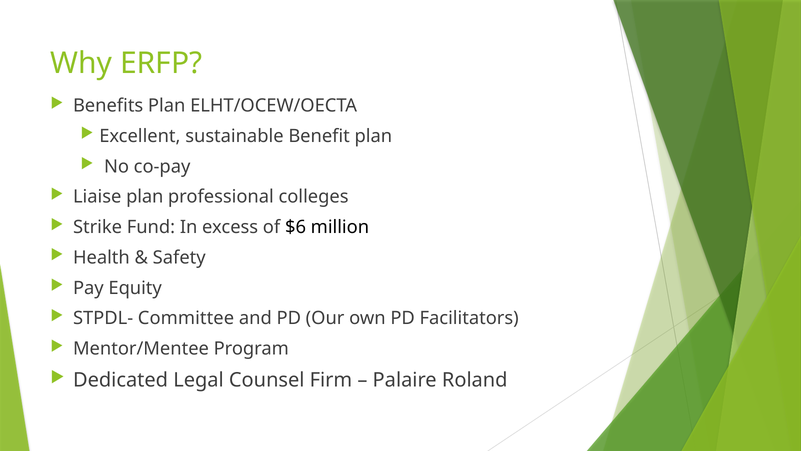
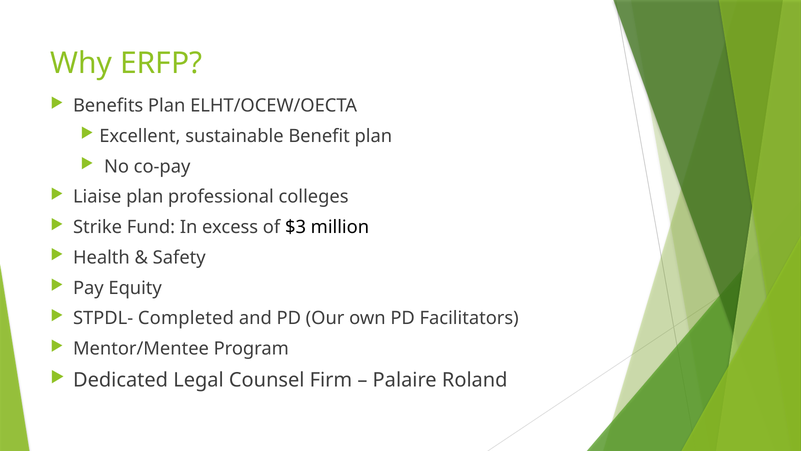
$6: $6 -> $3 (296, 227)
Committee: Committee -> Completed (186, 318)
